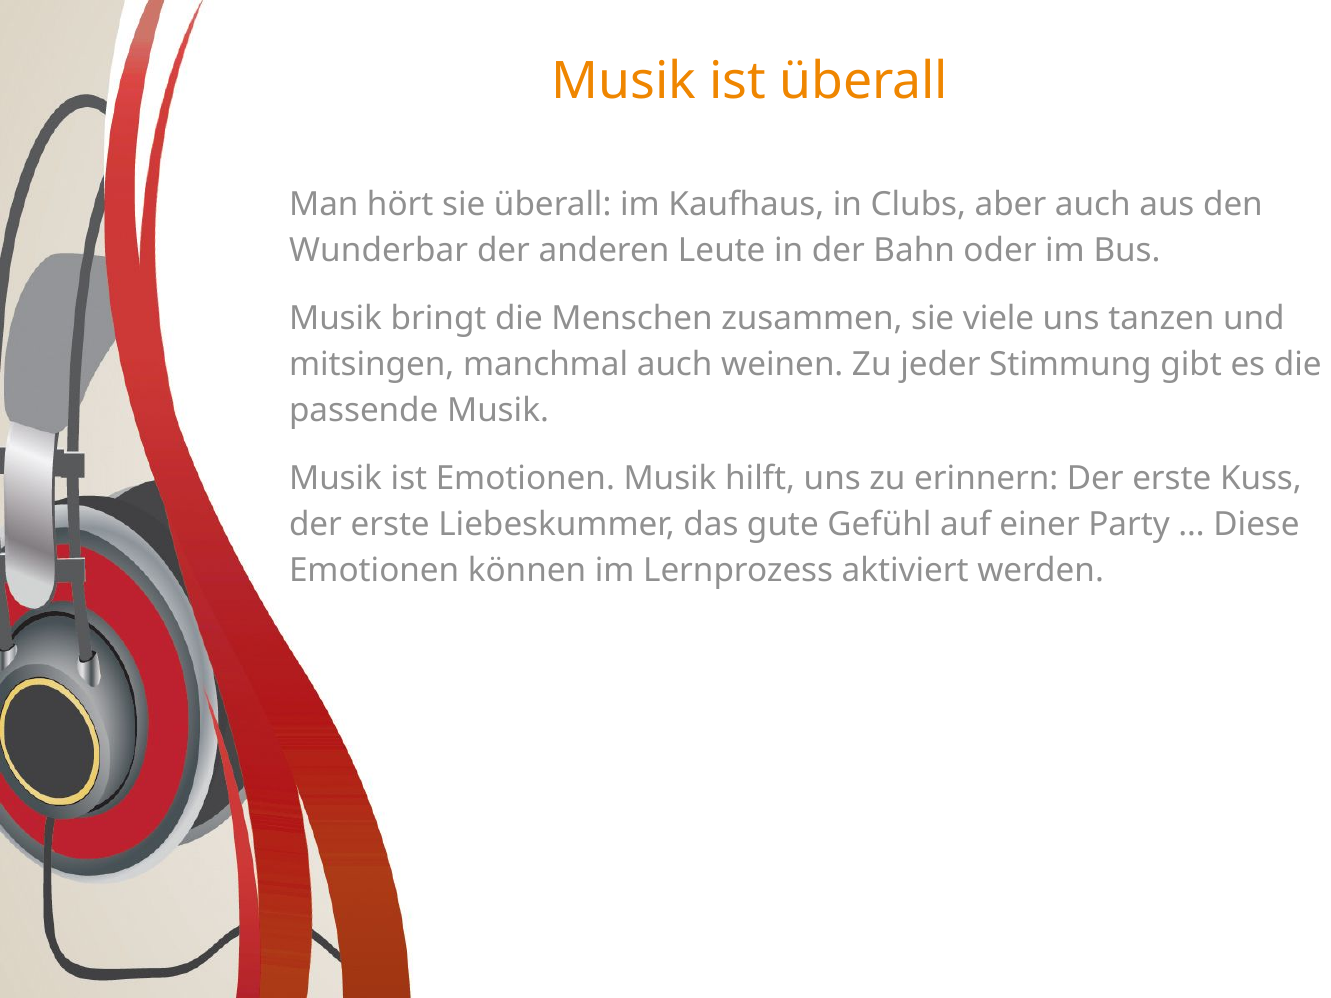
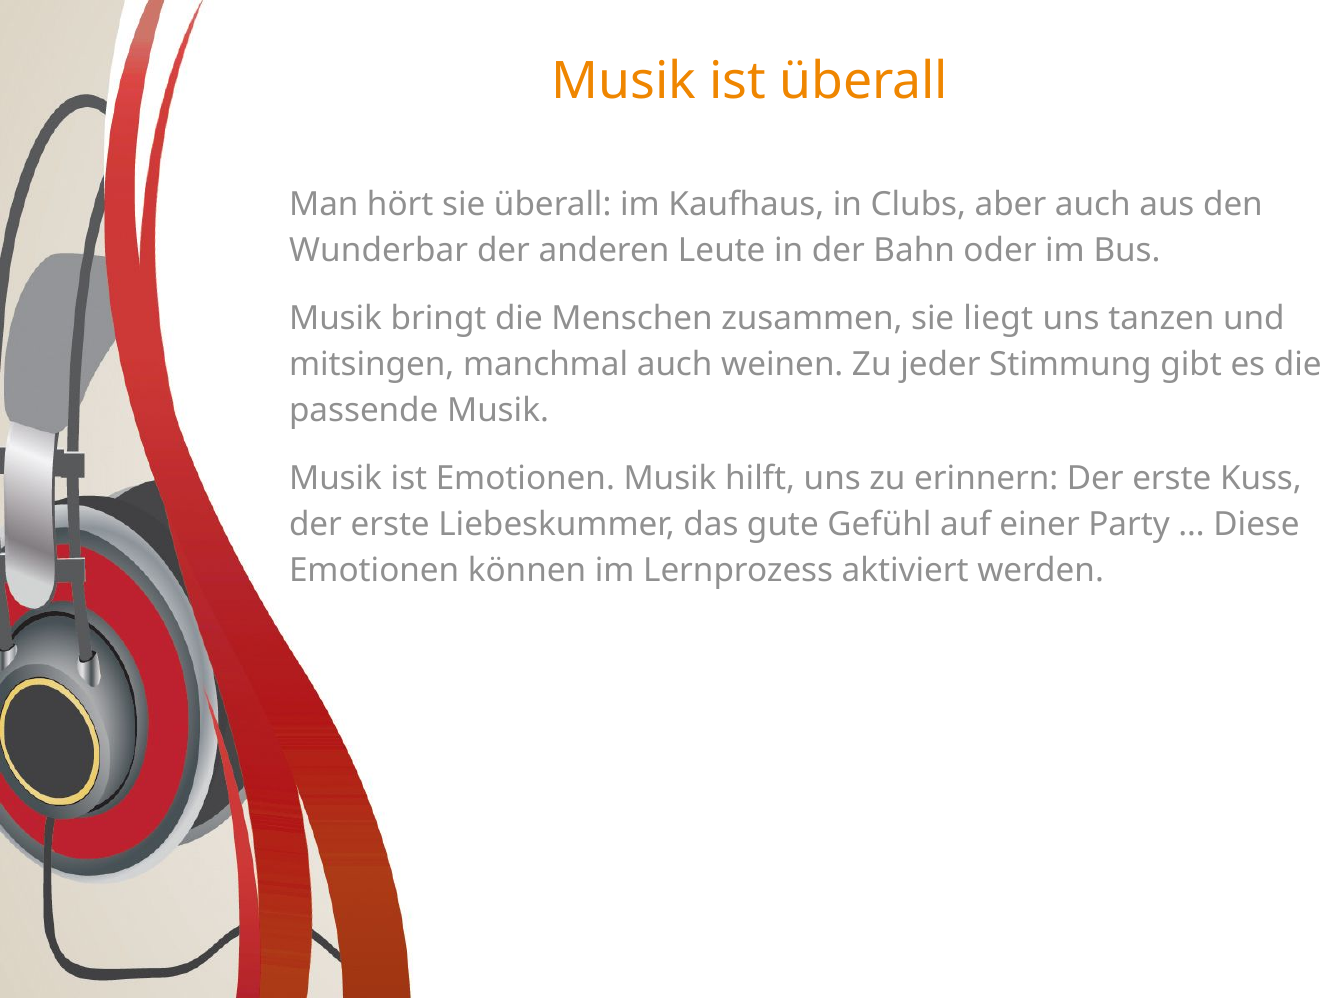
viele: viele -> liegt (998, 319)
